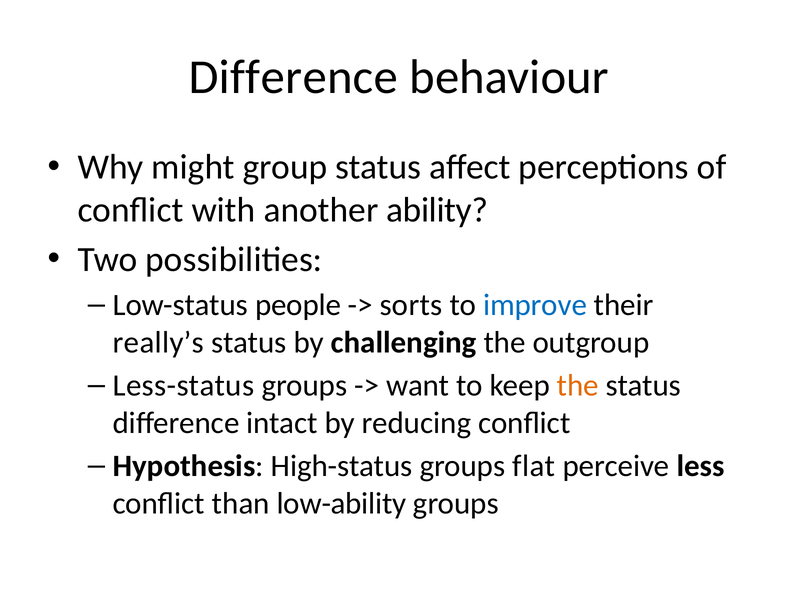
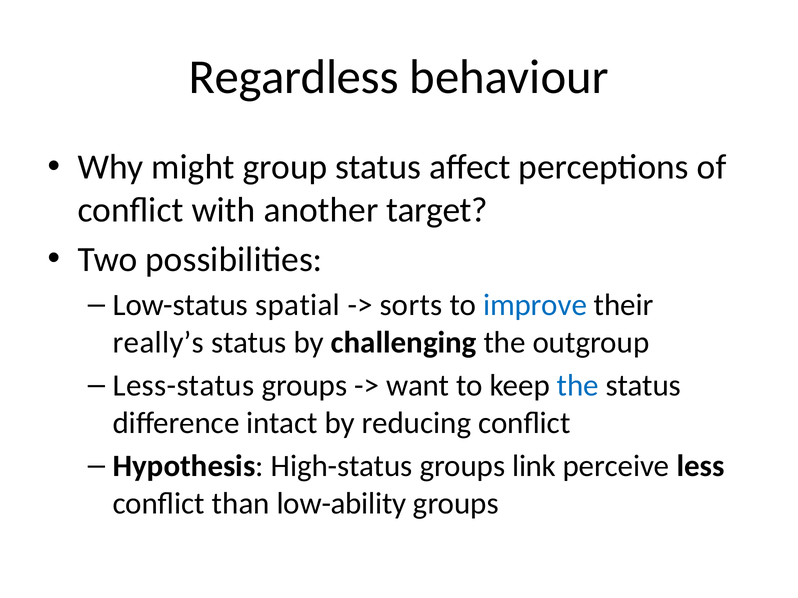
Difference: Difference -> Regardless (294, 77)
ability: ability -> target (437, 210)
people: people -> spatial (298, 306)
the colour: orange -> blue (578, 386)
flat: flat -> link (534, 467)
